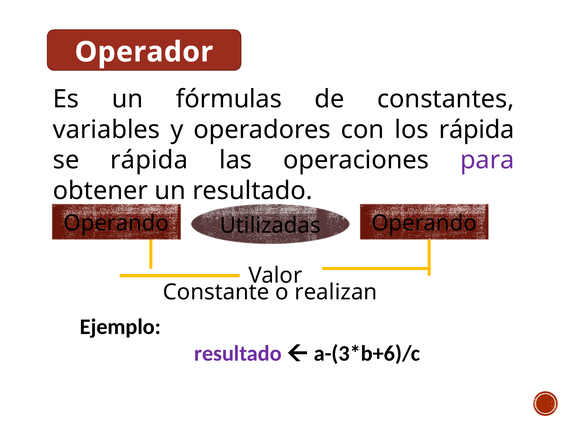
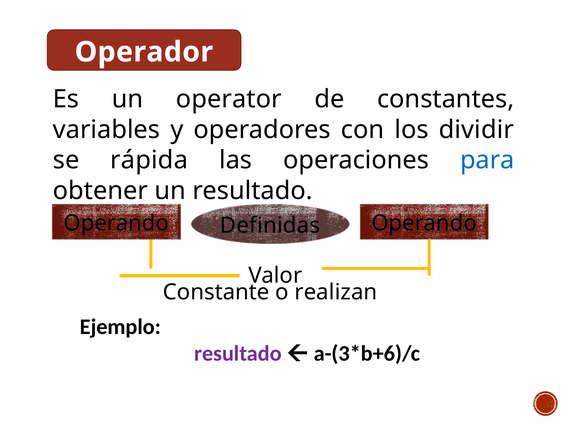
fórmulas: fórmulas -> operator (229, 99)
los rápida: rápida -> dividir (476, 130)
para colour: purple -> blue (487, 160)
Utilizadas: Utilizadas -> Definidas (270, 225)
